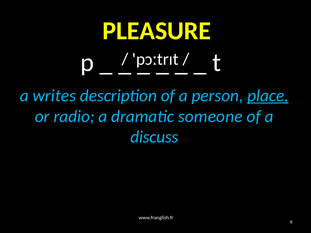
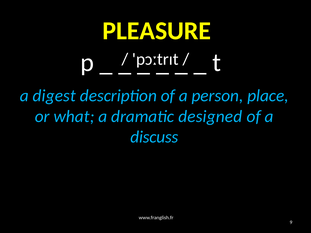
writes: writes -> digest (54, 96)
place underline: present -> none (268, 96)
radio: radio -> what (74, 116)
someone: someone -> designed (210, 116)
